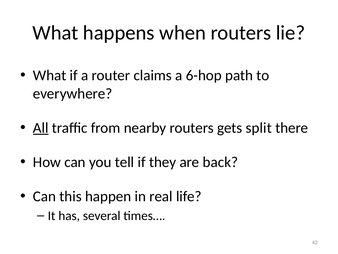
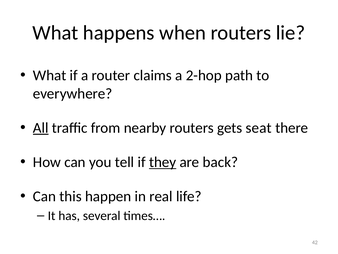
6-hop: 6-hop -> 2-hop (204, 75)
split: split -> seat (259, 128)
they underline: none -> present (163, 162)
